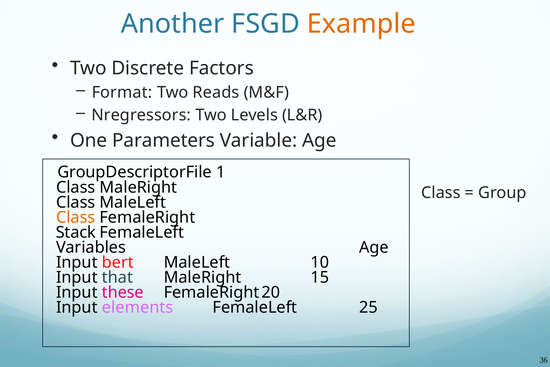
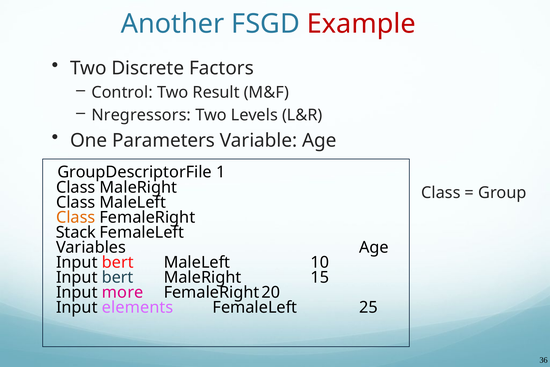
Example colour: orange -> red (361, 24)
Format: Format -> Control (122, 92)
Reads: Reads -> Result (216, 92)
that: that -> bert (118, 277)
these: these -> more (123, 292)
